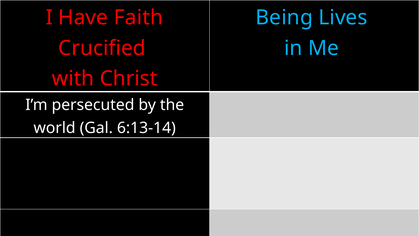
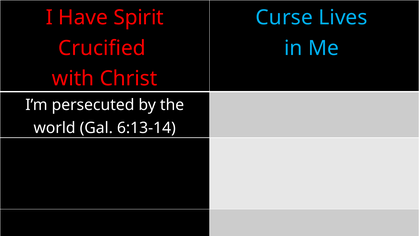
Faith: Faith -> Spirit (139, 17)
Being: Being -> Curse (284, 17)
